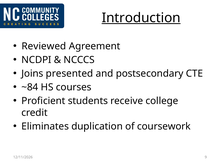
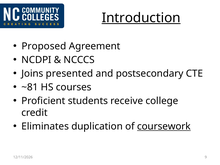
Reviewed: Reviewed -> Proposed (44, 46)
~84: ~84 -> ~81 (30, 87)
coursework underline: none -> present (164, 126)
